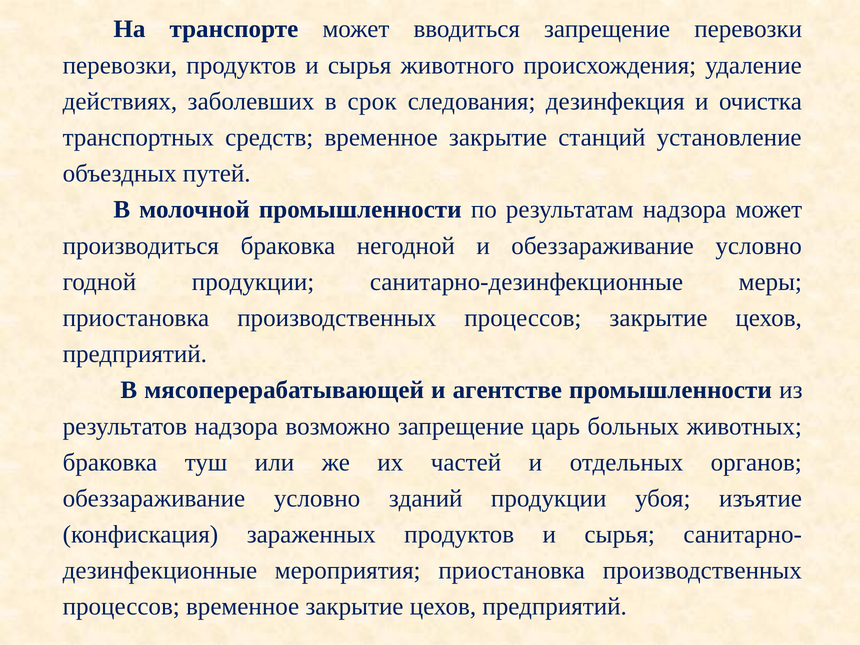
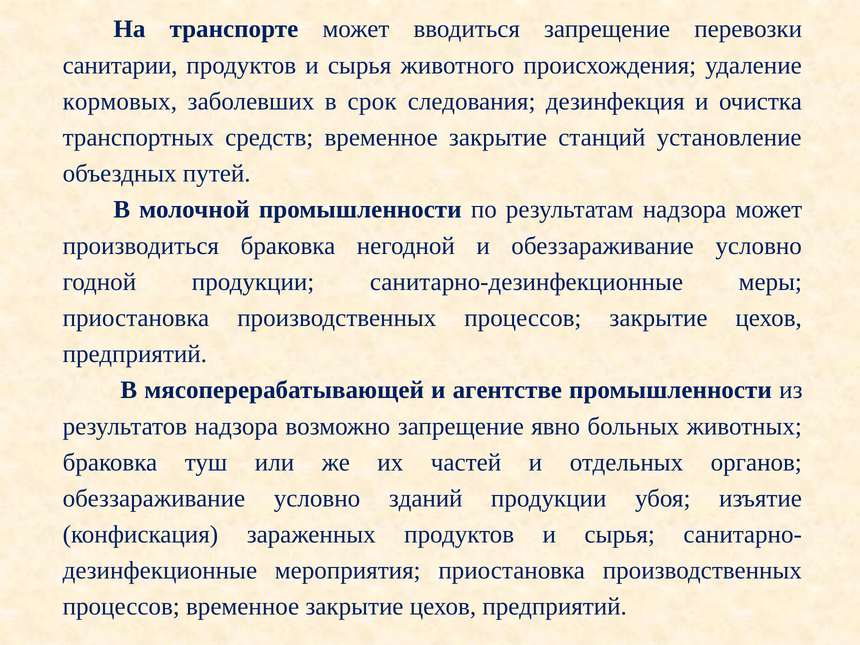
перевозки: перевозки -> санитарии (120, 65)
действиях: действиях -> кормовых (120, 101)
царь: царь -> явно (556, 426)
